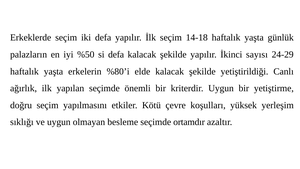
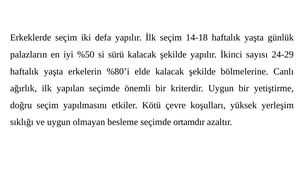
si defa: defa -> sürü (116, 54)
yetiştirildiği: yetiştirildiği -> bölmelerine (244, 71)
